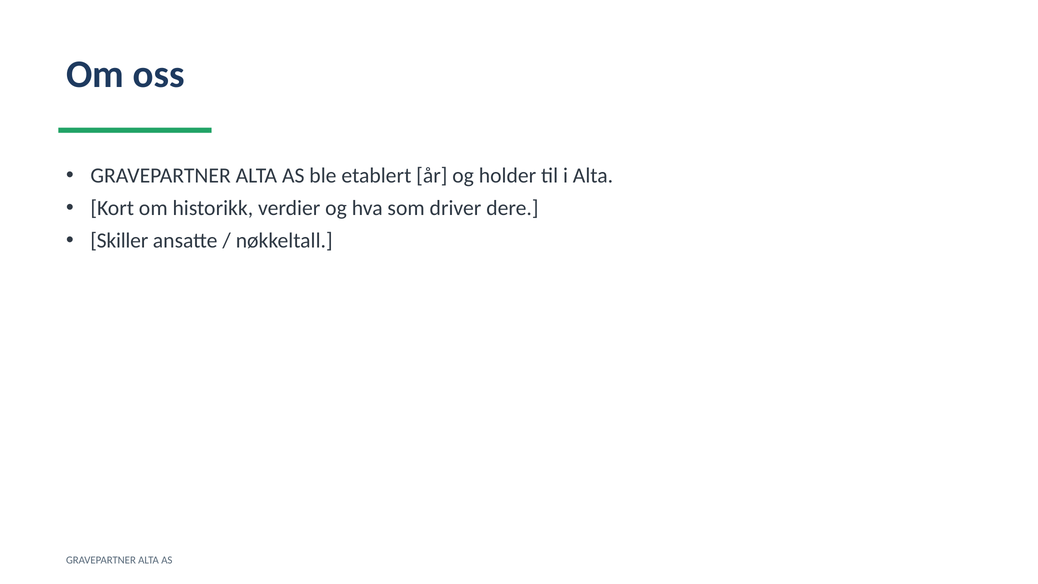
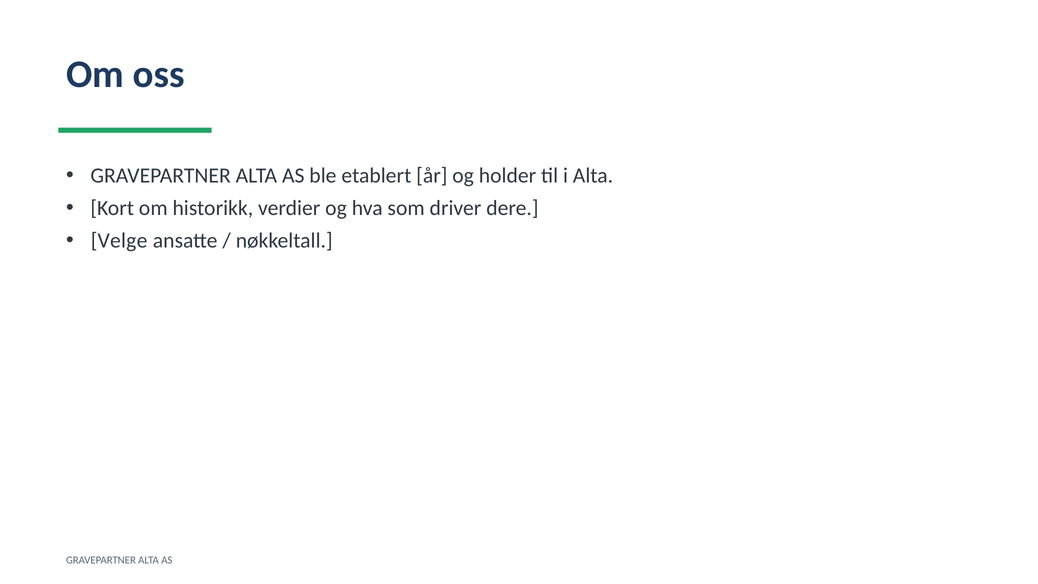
Skiller: Skiller -> Velge (119, 241)
